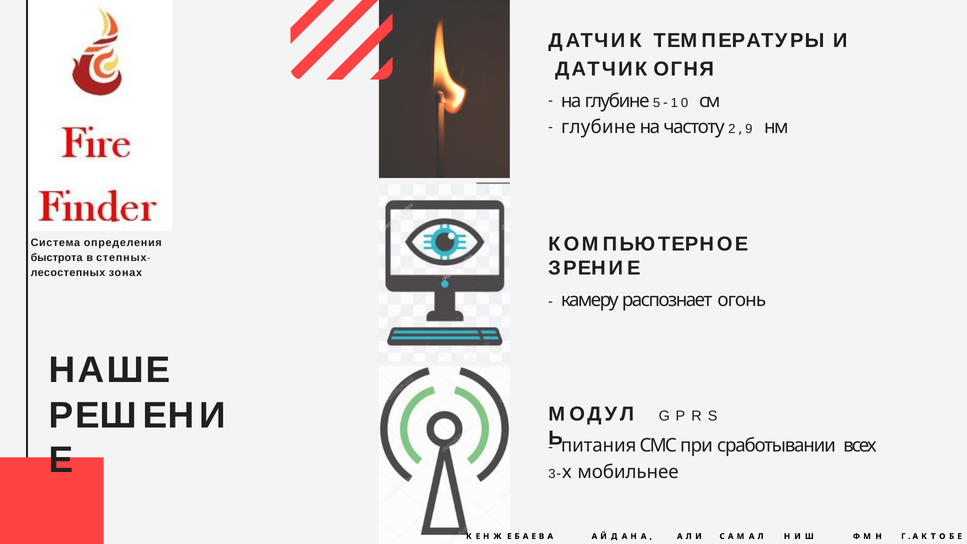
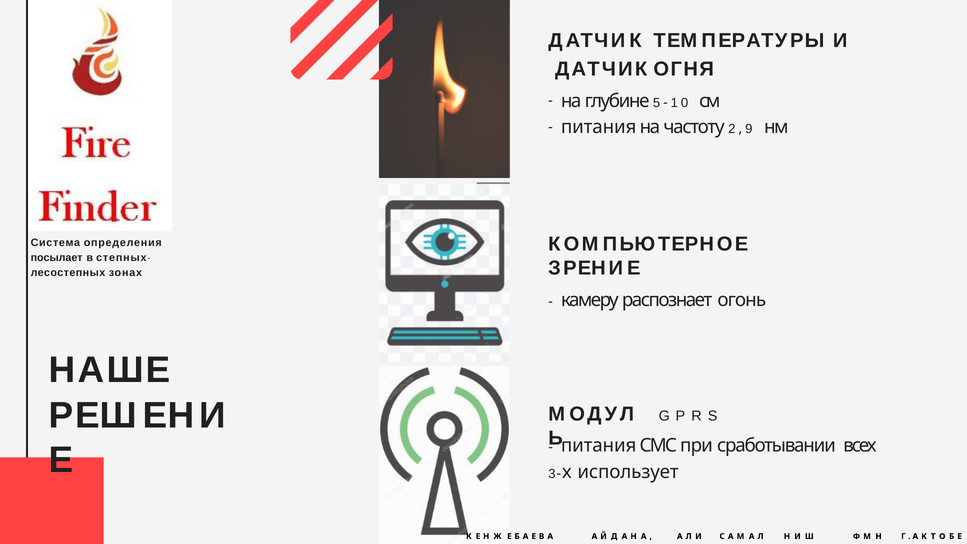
глубине: глубине -> питания (599, 127)
быстрота: быстрота -> посылает (57, 258)
мобильнее: мобильнее -> использует (628, 472)
